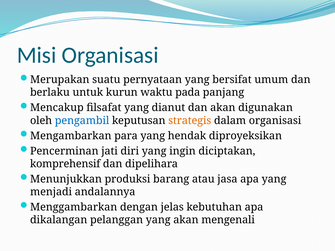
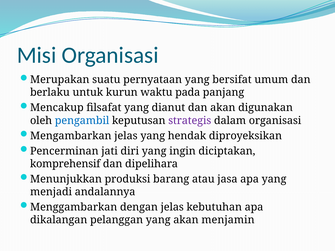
strategis colour: orange -> purple (190, 121)
Mengambarkan para: para -> jelas (126, 136)
mengenali: mengenali -> menjamin (228, 220)
